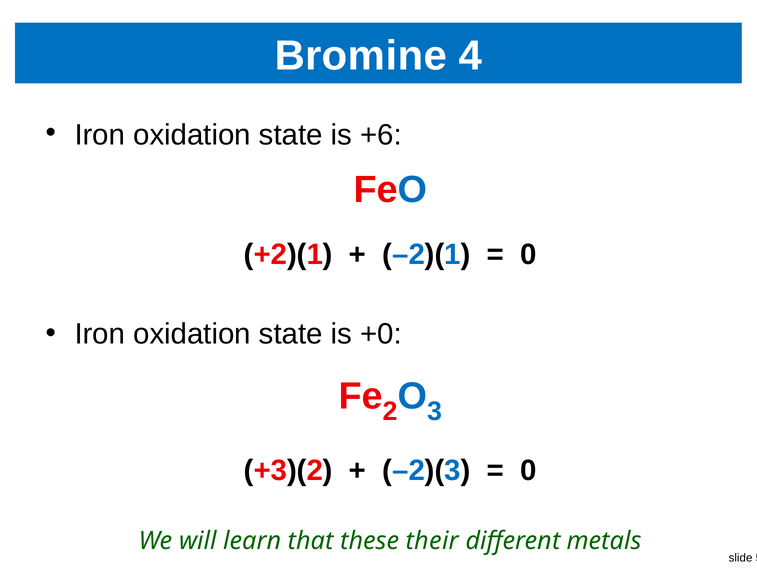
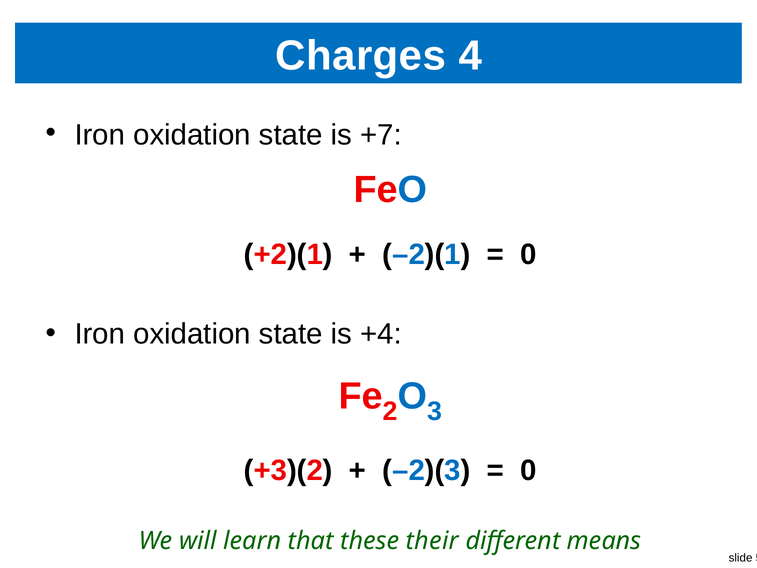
Bromine: Bromine -> Charges (361, 56)
+6: +6 -> +7 (381, 135)
+0: +0 -> +4 (381, 334)
metals: metals -> means (604, 541)
